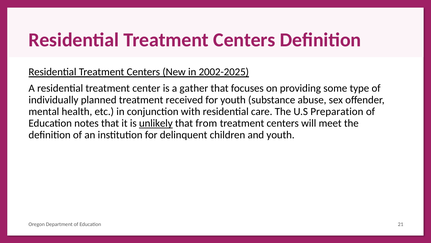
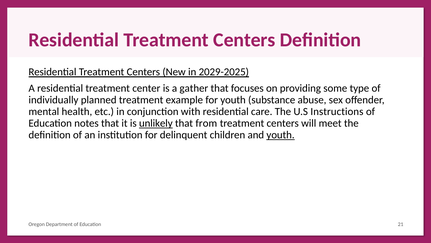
2002-2025: 2002-2025 -> 2029-2025 (224, 72)
received: received -> example (184, 100)
Preparation: Preparation -> Instructions (337, 111)
youth underline: none -> present (281, 135)
